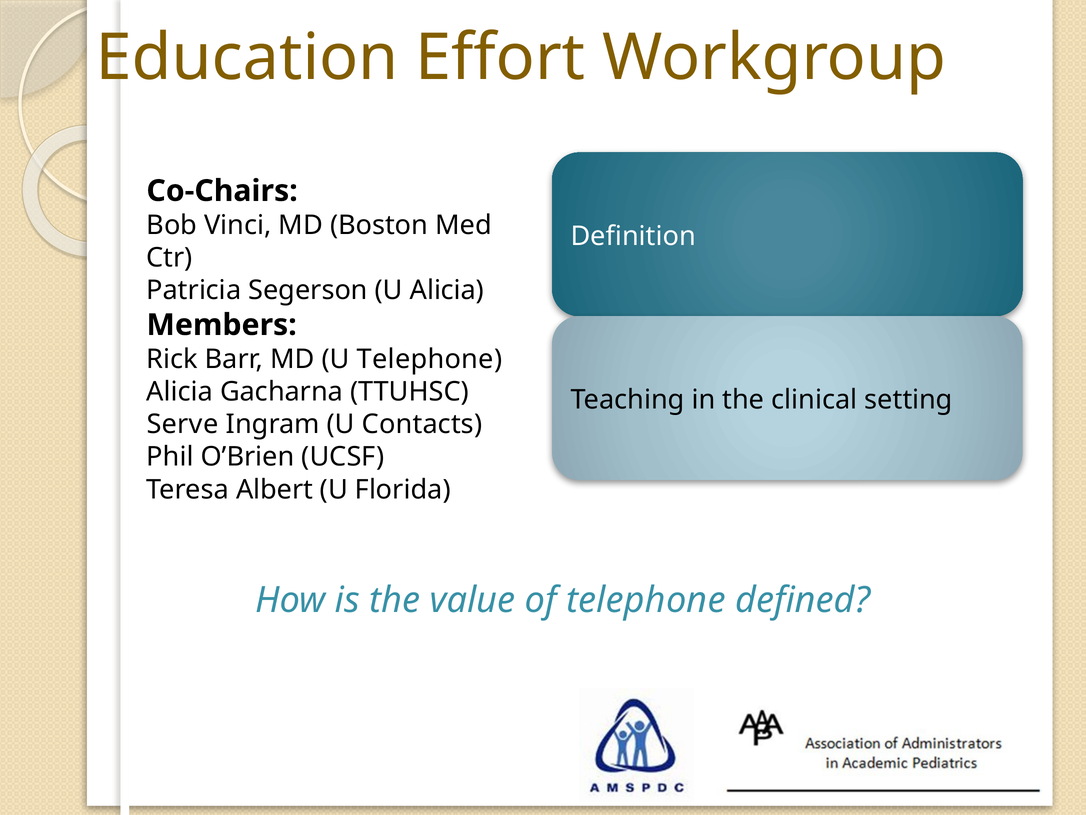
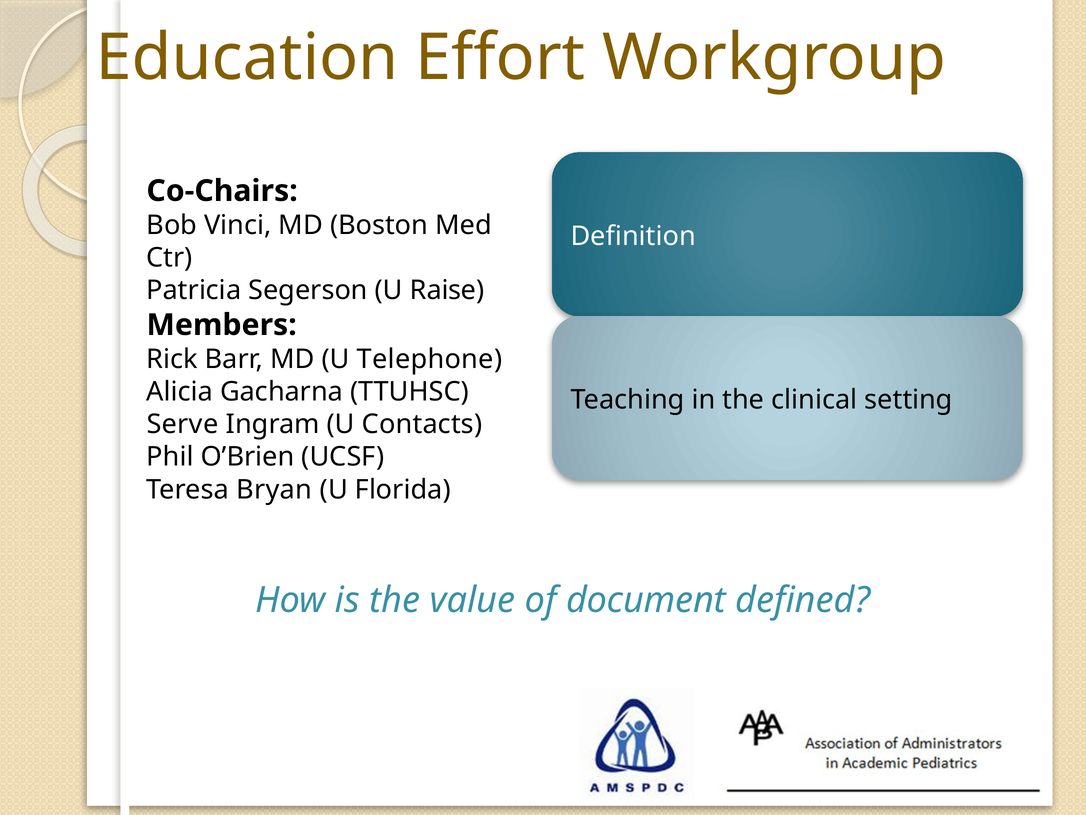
U Alicia: Alicia -> Raise (447, 290)
Albert: Albert -> Bryan (274, 489)
of telephone: telephone -> document (646, 600)
